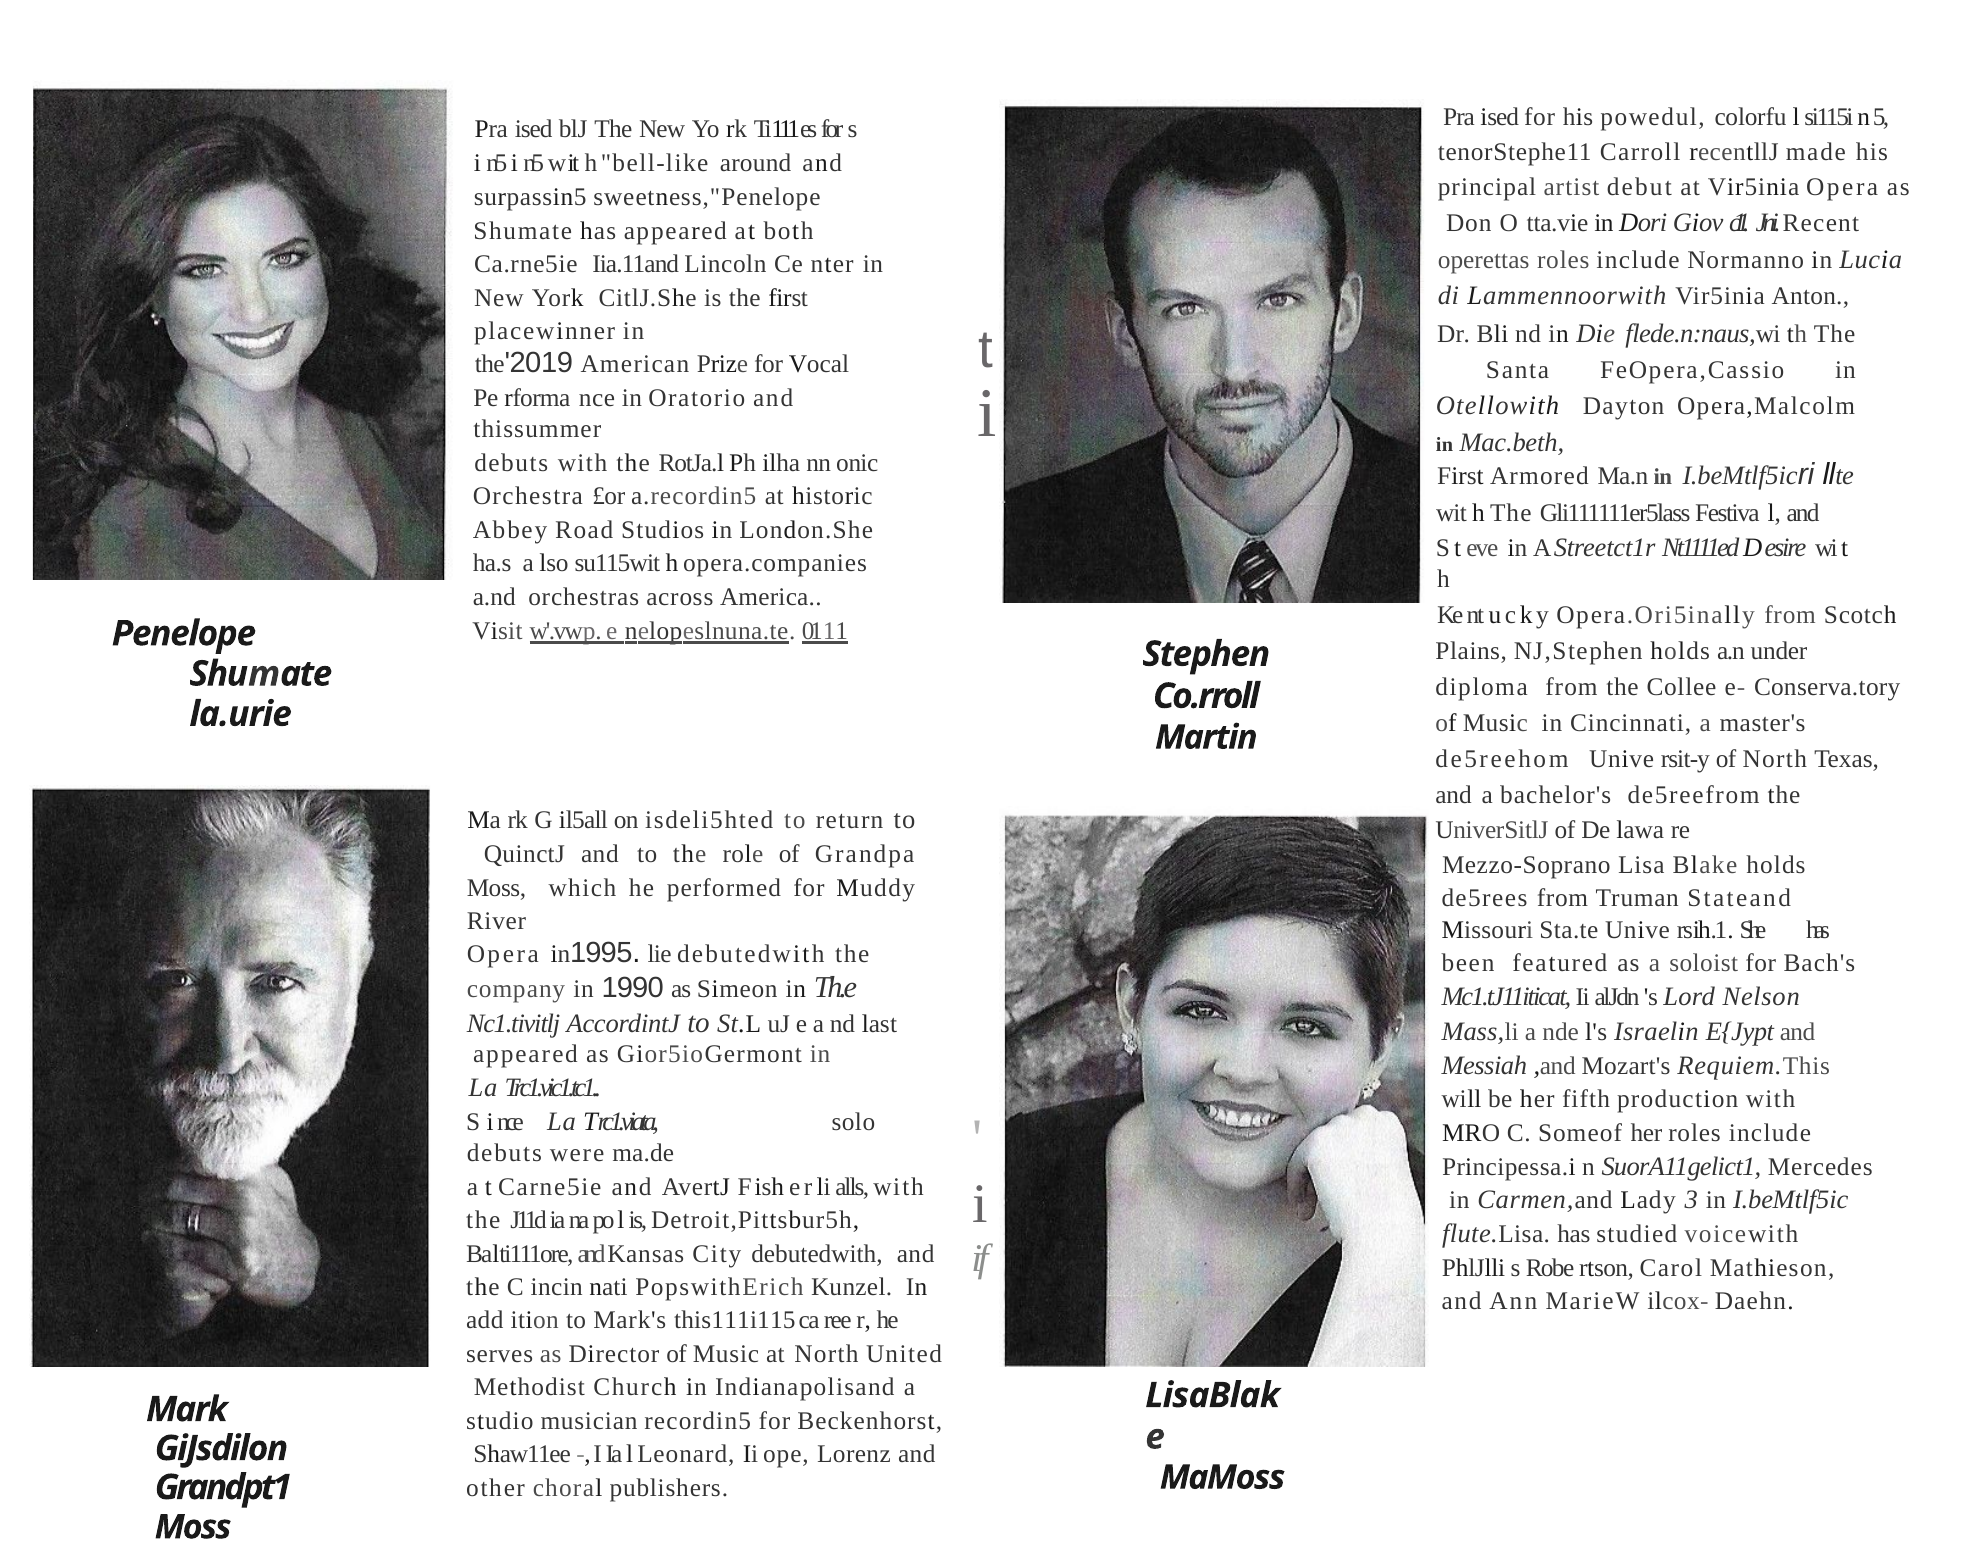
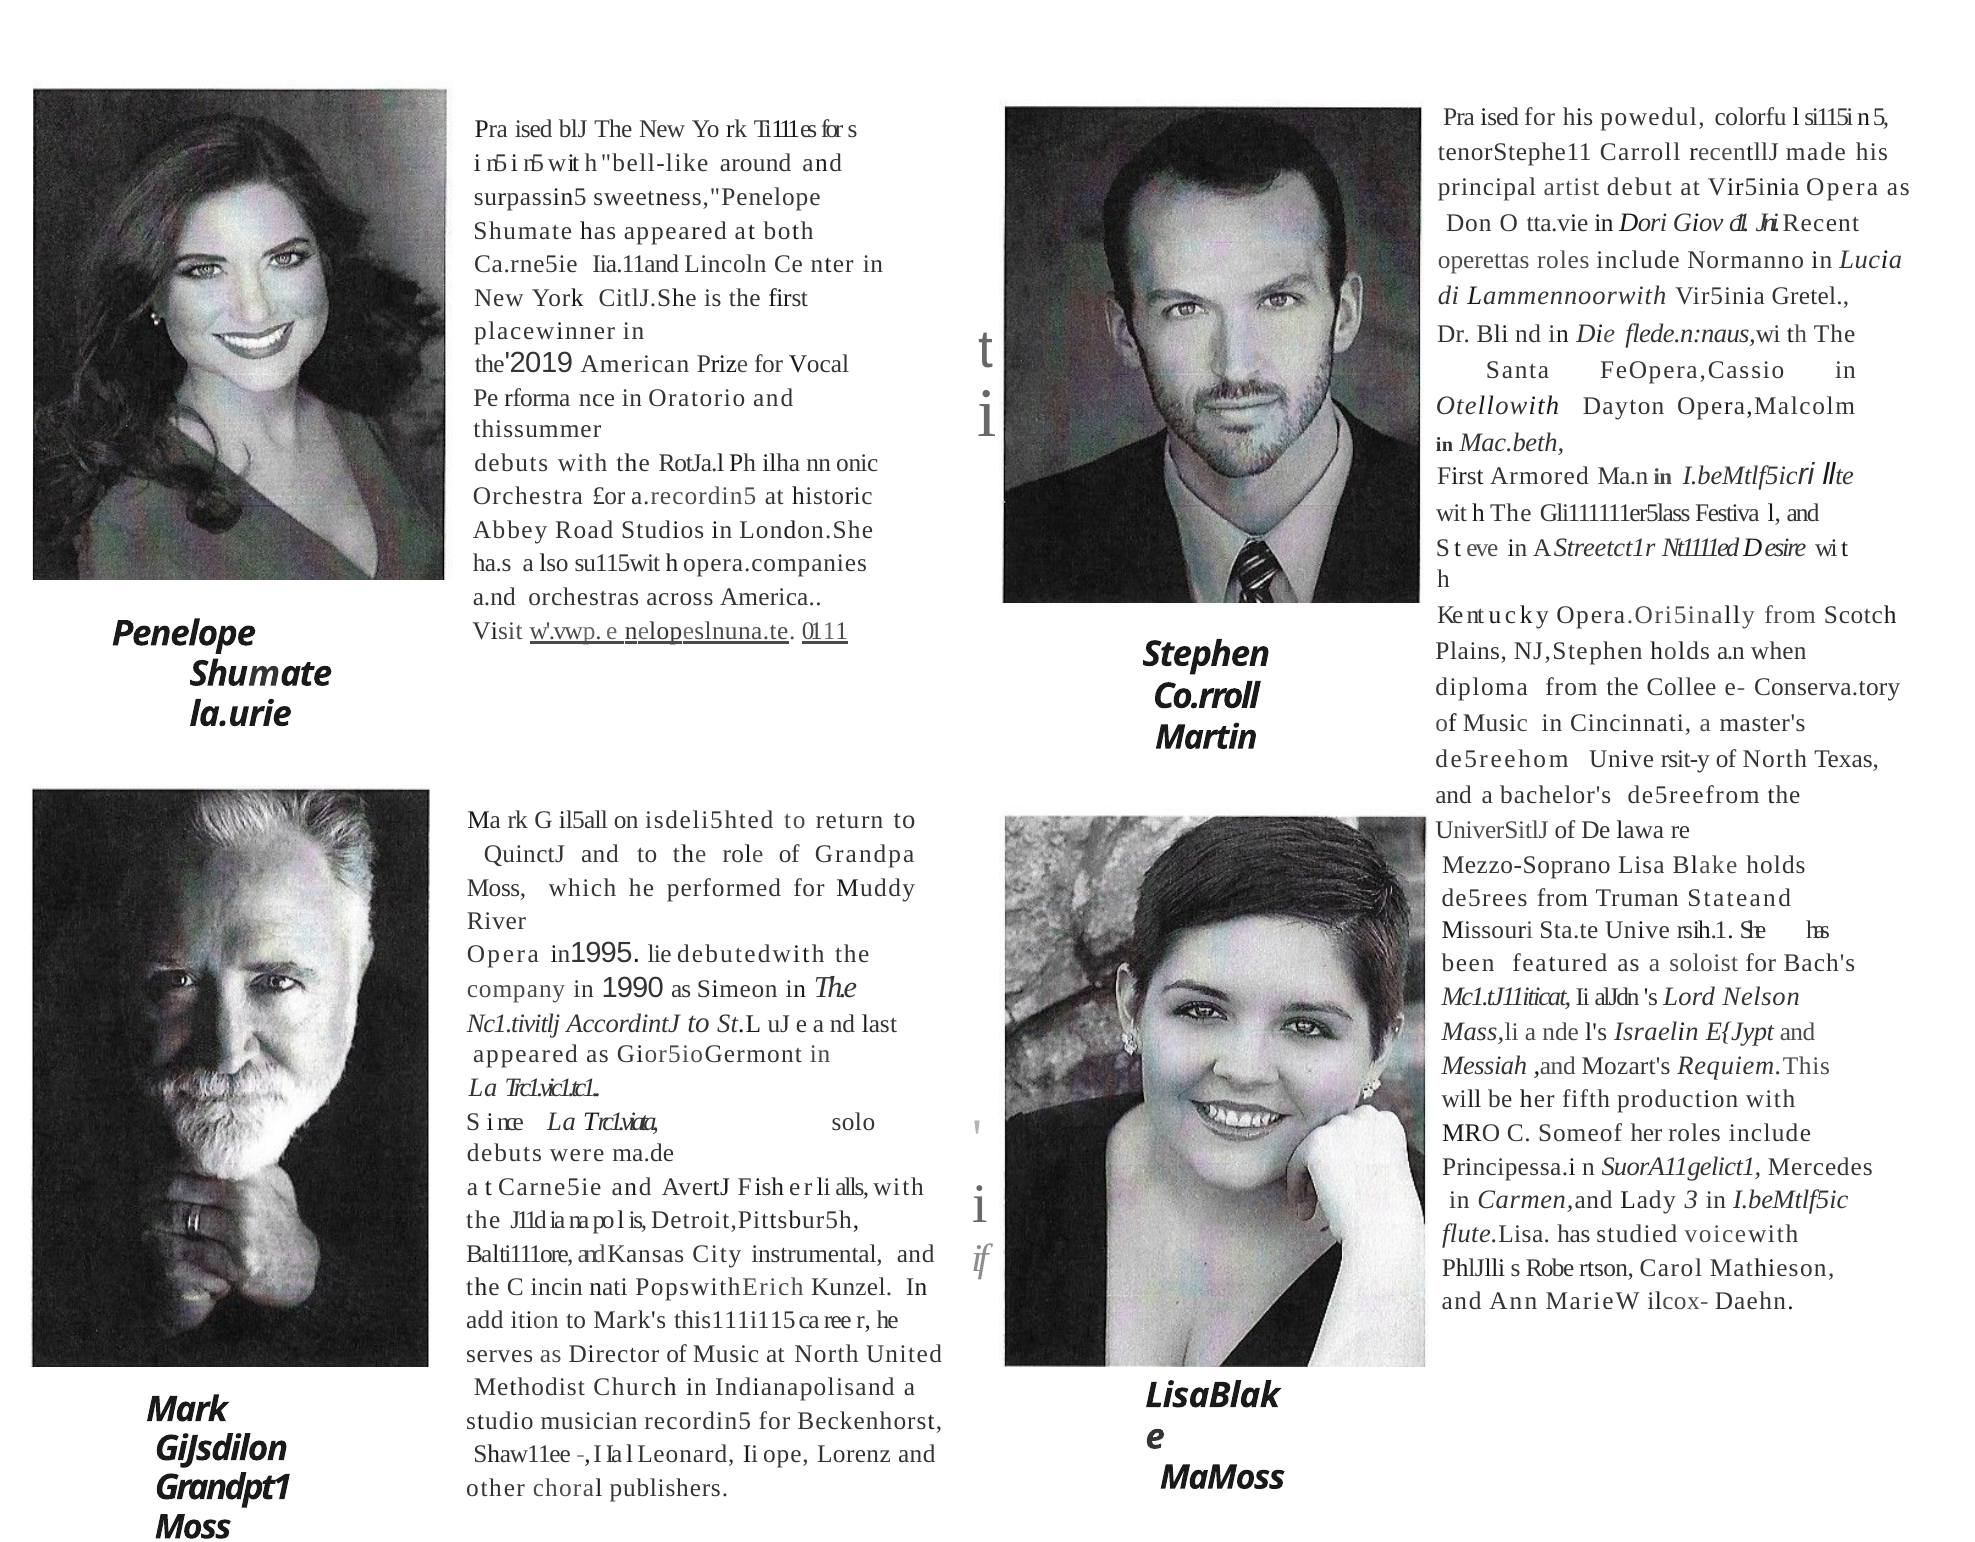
Anton: Anton -> Gretel (1810, 296)
under: under -> when (1779, 651)
City debutedwith: debutedwith -> instrumental (817, 1254)
